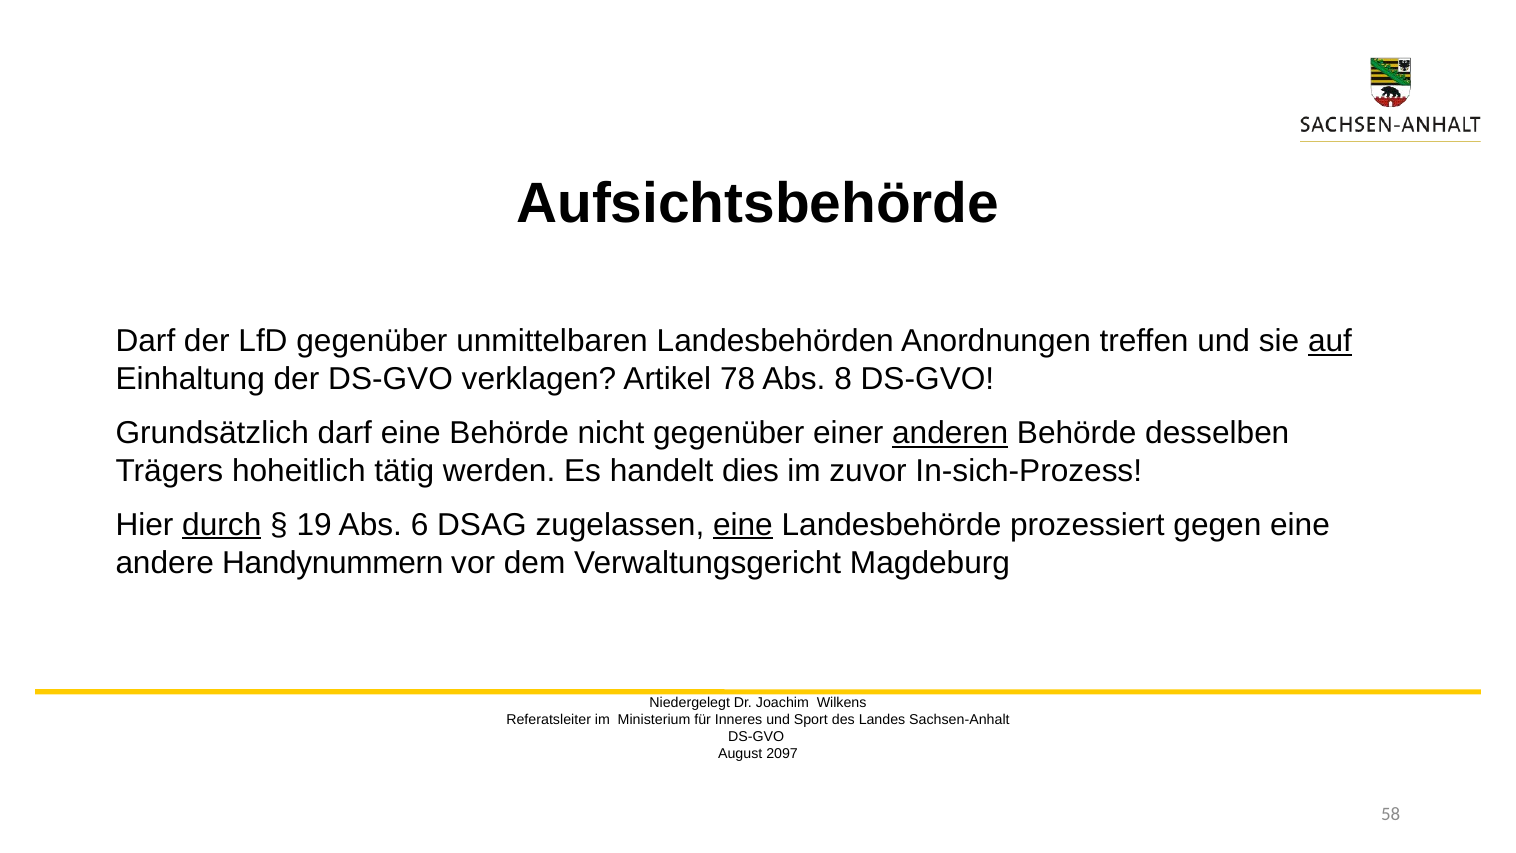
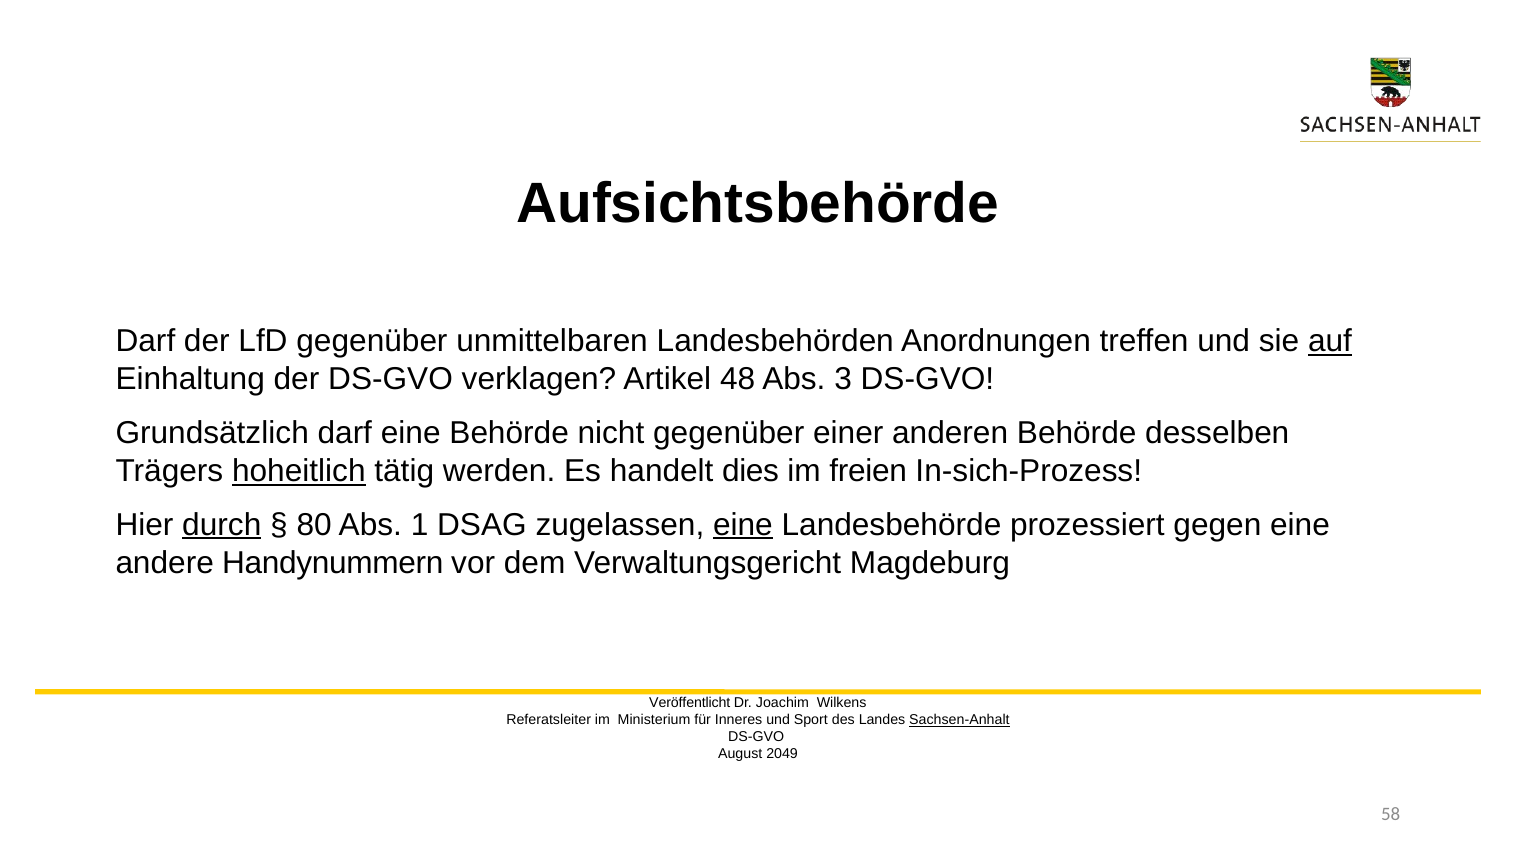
78: 78 -> 48 (738, 379)
8: 8 -> 3 (843, 379)
anderen underline: present -> none (950, 433)
hoheitlich underline: none -> present (299, 471)
zuvor: zuvor -> freien (868, 471)
19: 19 -> 80 (314, 525)
6: 6 -> 1 (420, 525)
Niedergelegt: Niedergelegt -> Veröffentlicht (690, 703)
Sachsen-Anhalt underline: none -> present (959, 720)
2097: 2097 -> 2049 (782, 754)
